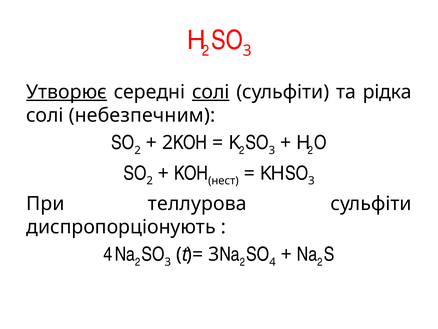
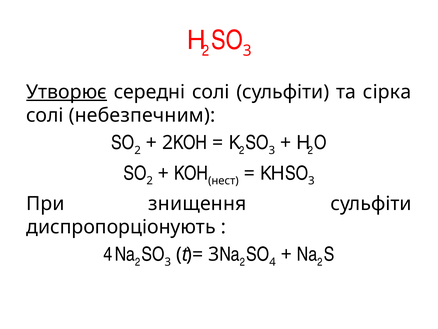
солі underline: present -> none (211, 92)
рідка: рідка -> сірка (387, 92)
теллурова: теллурова -> знищення (197, 203)
